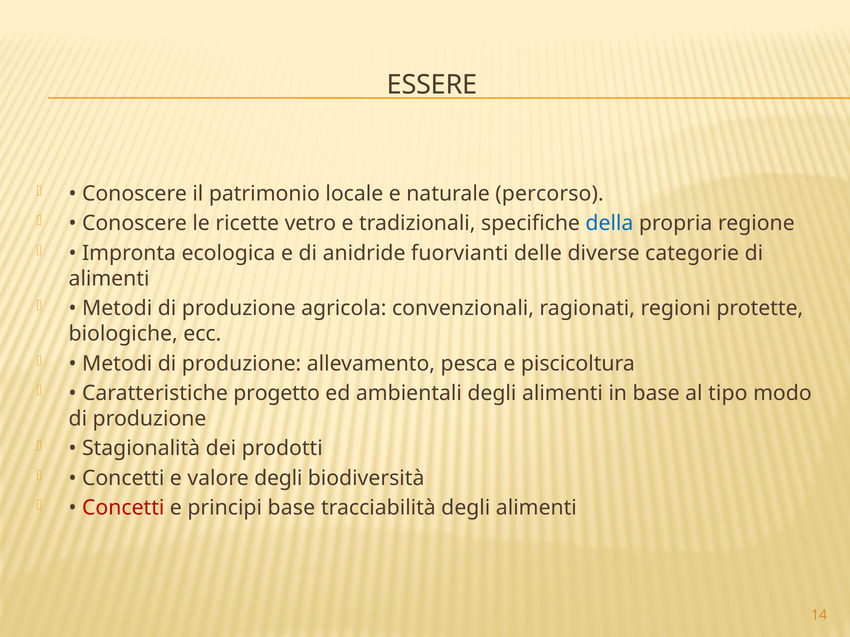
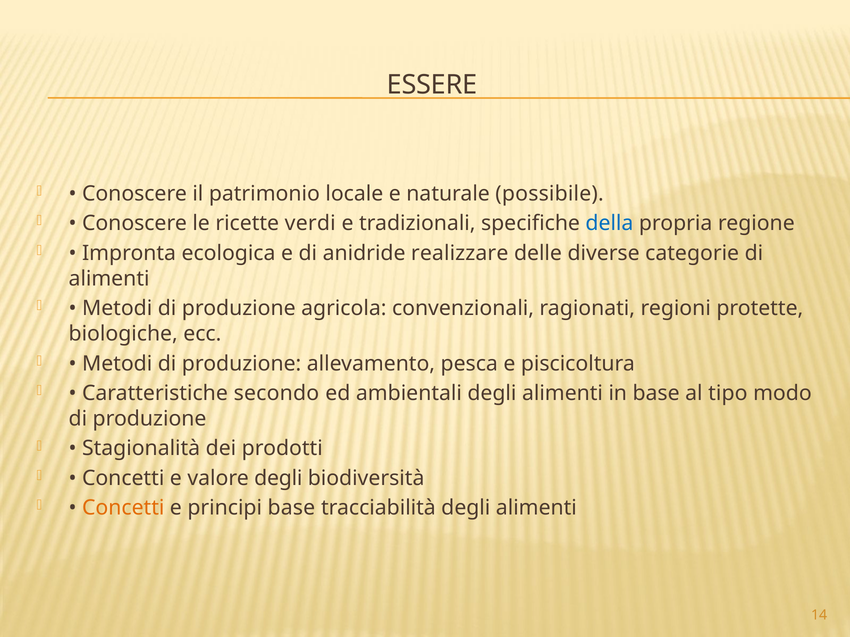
percorso: percorso -> possibile (550, 194)
vetro: vetro -> verdi (310, 224)
fuorvianti: fuorvianti -> realizzare (460, 253)
progetto: progetto -> secondo (276, 394)
Concetti colour: red -> orange (123, 508)
